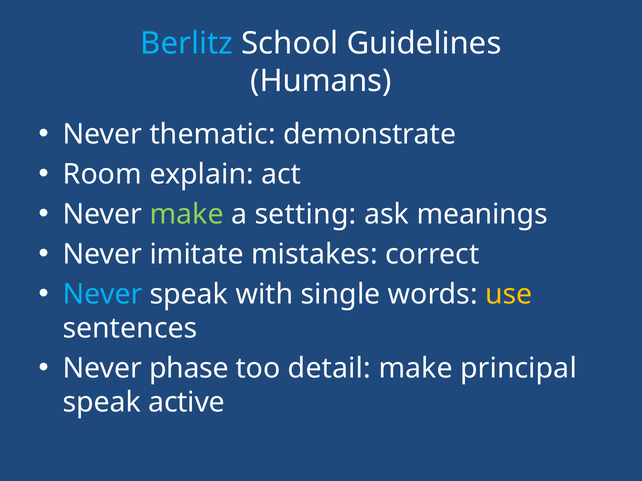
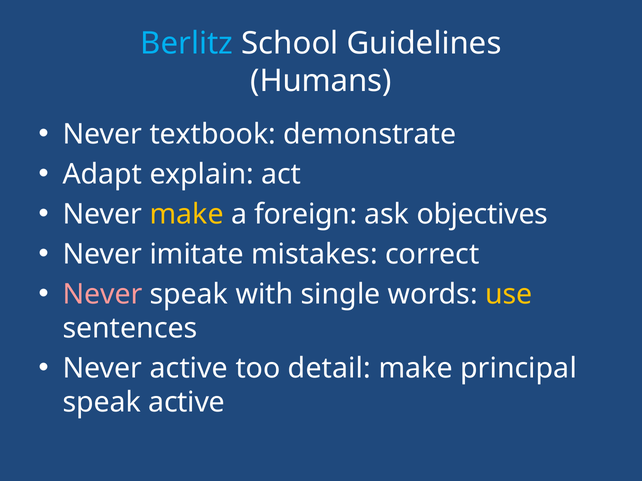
thematic: thematic -> textbook (213, 135)
Room: Room -> Adapt (102, 175)
make colour: light green -> yellow (187, 215)
setting: setting -> foreign (306, 215)
meanings: meanings -> objectives (482, 215)
Never colour: light blue -> pink (102, 295)
Never phase: phase -> active (189, 369)
